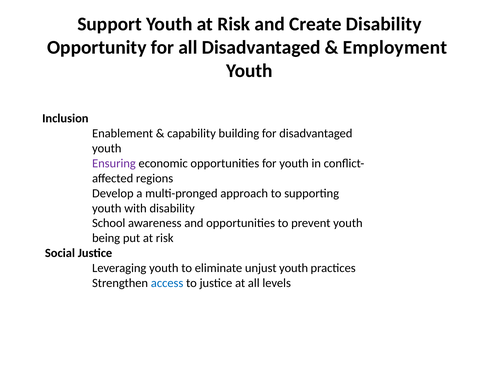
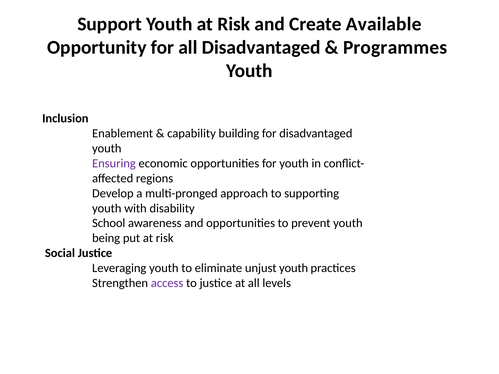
Create Disability: Disability -> Available (384, 24)
Employment: Employment -> Programmes (395, 48)
access colour: blue -> purple (167, 283)
